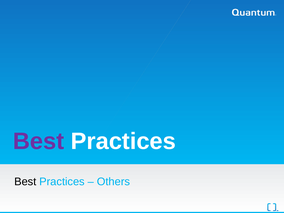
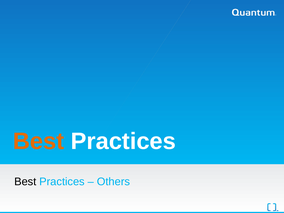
Best colour: purple -> orange (39, 141)
